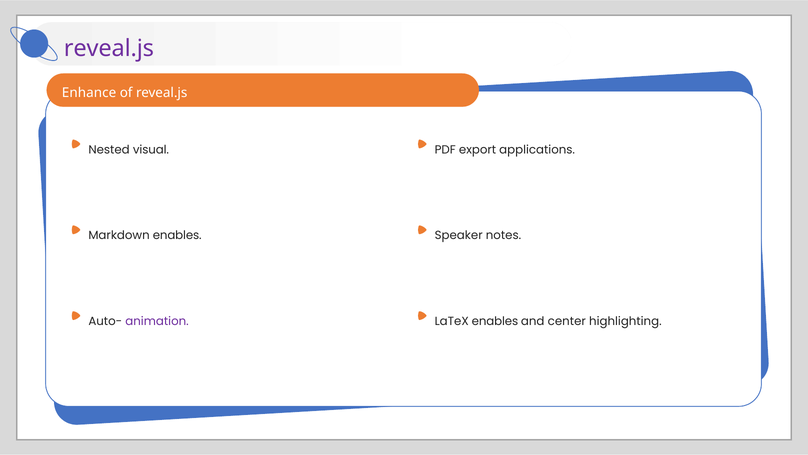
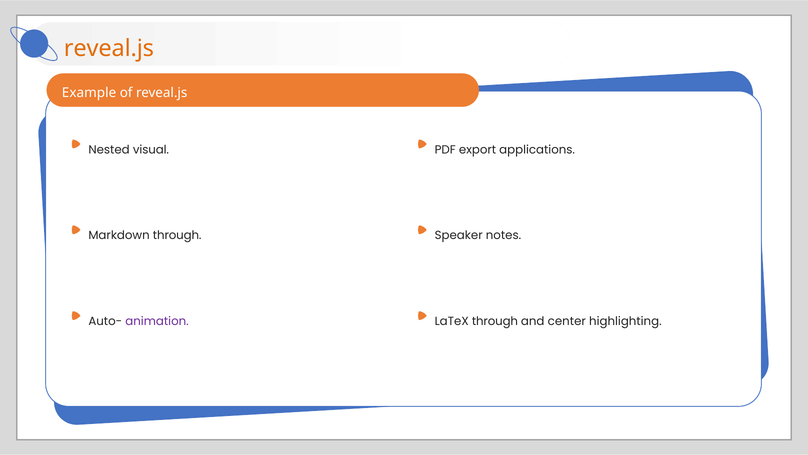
reveal.js colour: purple -> orange (109, 48)
Enhance: Enhance -> Example (89, 93)
Markdown enables: enables -> through (177, 235)
LaTeX enables: enables -> through (495, 321)
